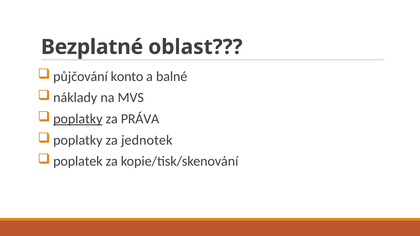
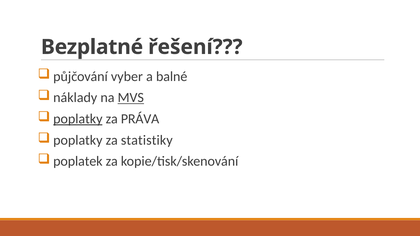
oblast: oblast -> řešení (195, 47)
konto: konto -> vyber (127, 76)
MVS underline: none -> present (131, 98)
jednotek: jednotek -> statistiky (147, 140)
